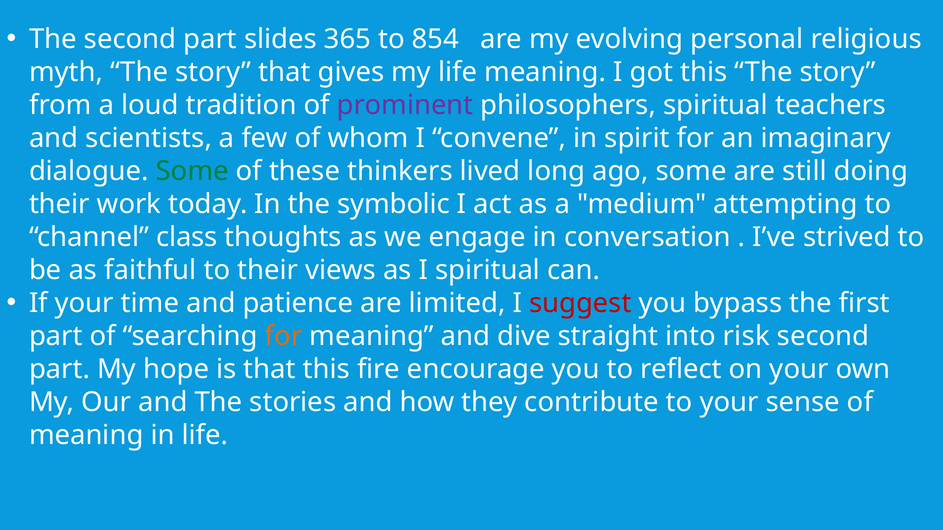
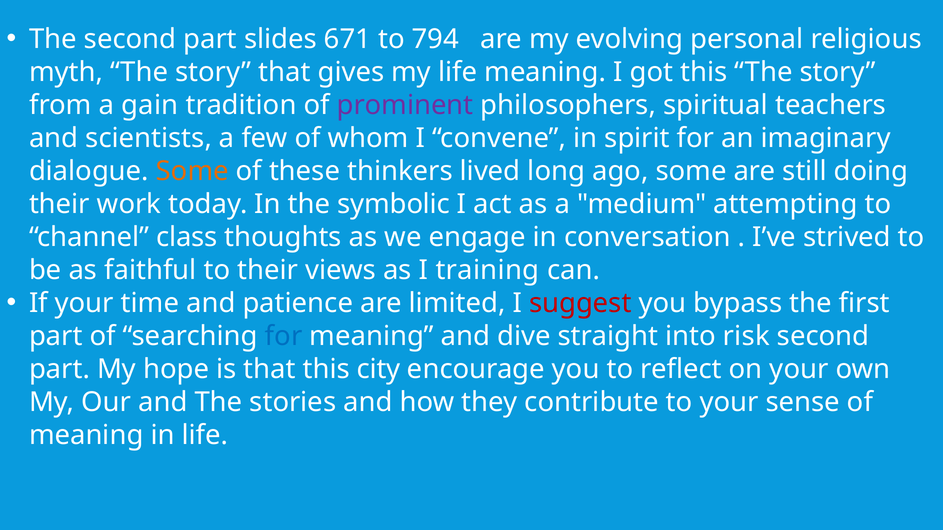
365: 365 -> 671 (347, 39)
854: 854 -> 794 (435, 39)
loud: loud -> gain (150, 105)
Some colour: green -> orange (192, 171)
I spiritual: spiritual -> training (487, 270)
for colour: orange -> blue (284, 336)
fire: fire -> city (379, 369)
